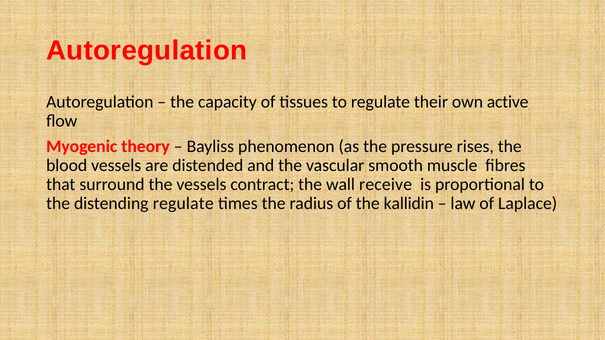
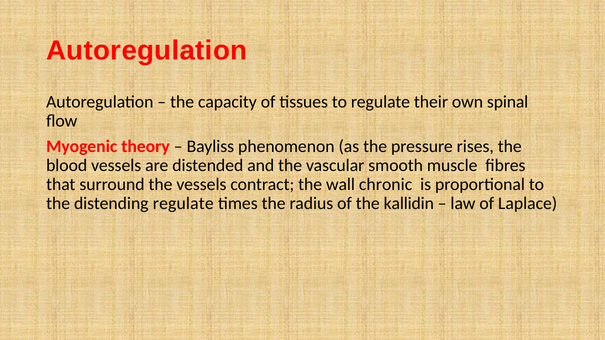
active: active -> spinal (508, 102)
receive: receive -> chronic (386, 185)
